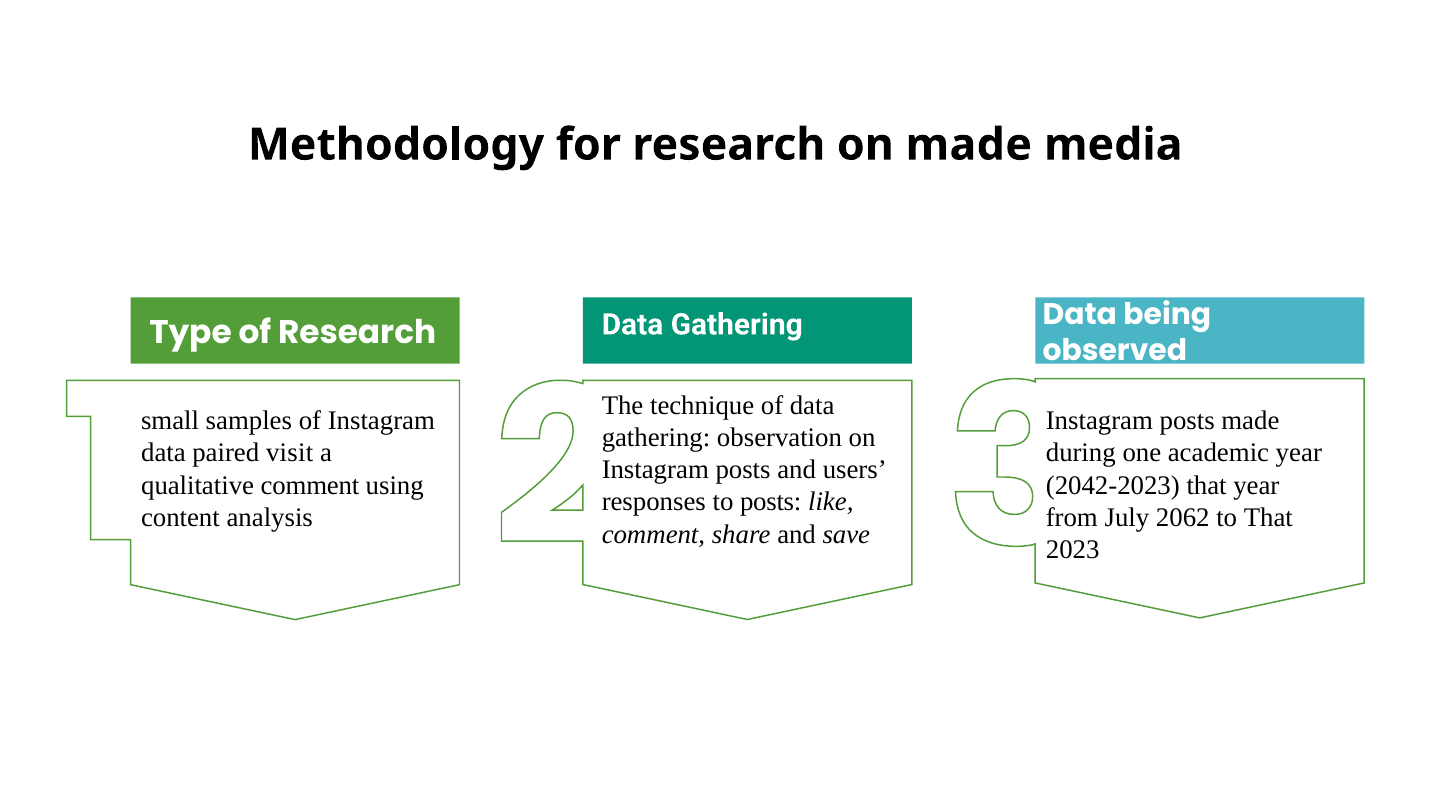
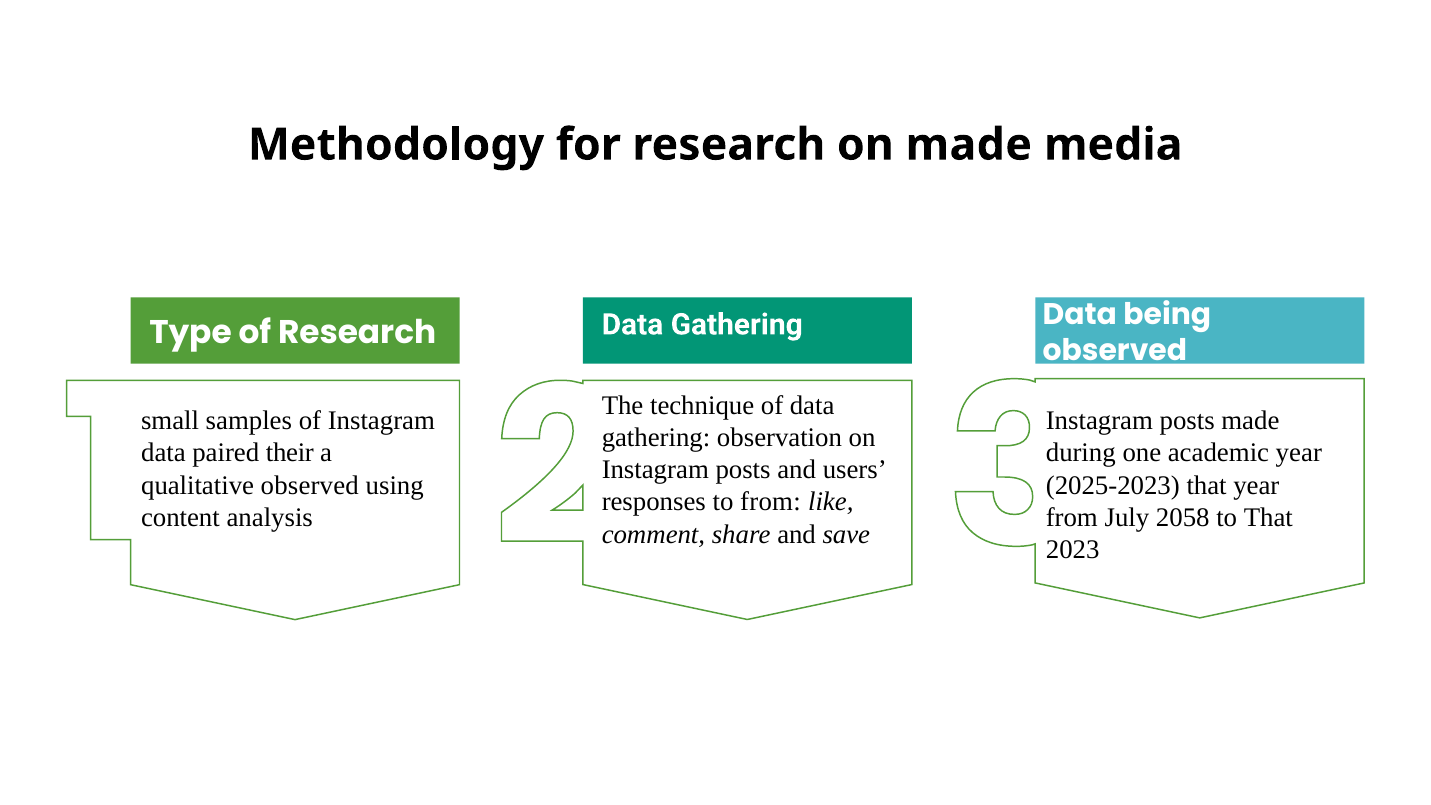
visit: visit -> their (290, 453)
qualitative comment: comment -> observed (310, 485)
2042-2023: 2042-2023 -> 2025-2023 (1113, 485)
to posts: posts -> from (770, 502)
2062: 2062 -> 2058 (1183, 517)
